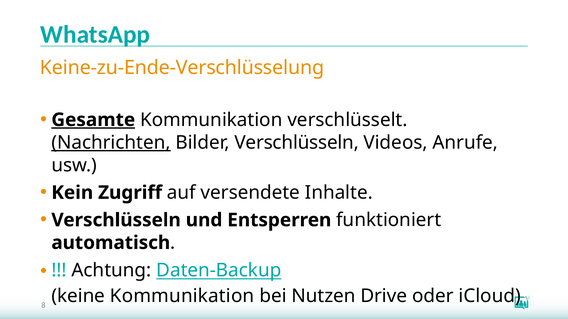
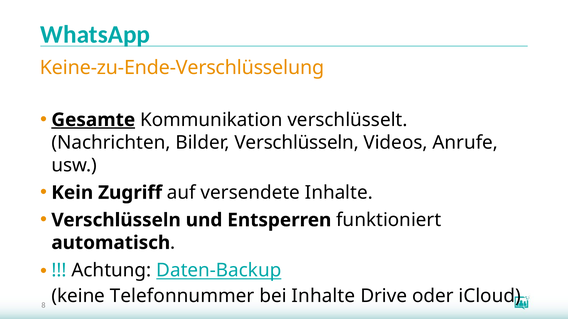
Nachrichten underline: present -> none (111, 143)
keine Kommunikation: Kommunikation -> Telefonnummer (182, 296)
bei Nutzen: Nutzen -> Inhalte (323, 296)
